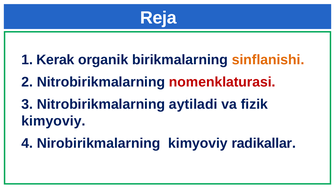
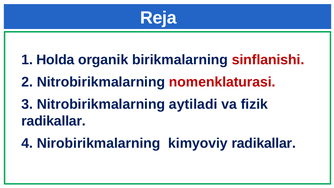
Kerak: Kerak -> Holda (55, 60)
sinflanishi colour: orange -> red (268, 60)
kimyoviy: kimyoviy -> radikallar (54, 121)
